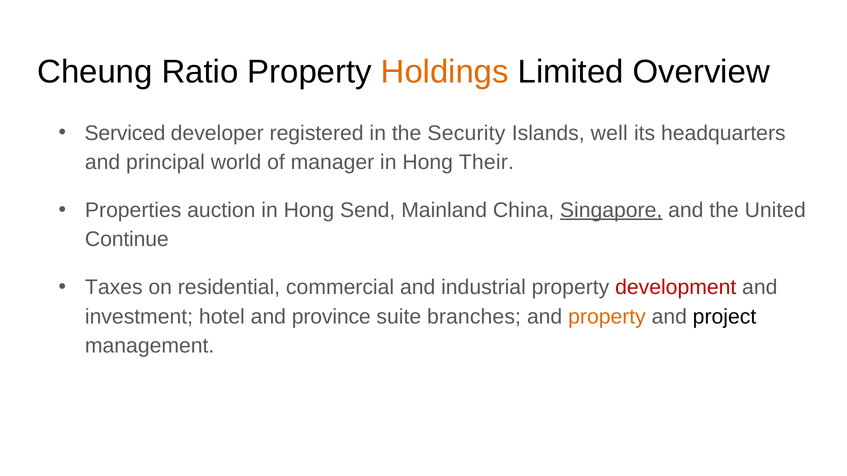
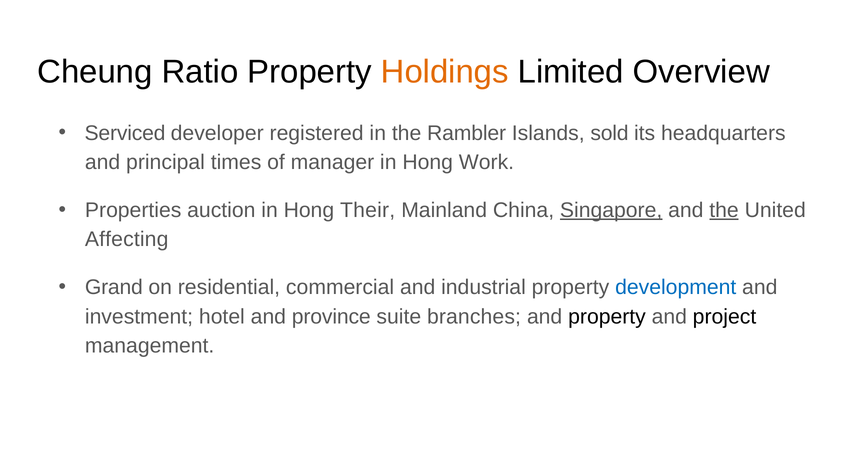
Security: Security -> Rambler (467, 133)
well: well -> sold (609, 133)
world: world -> times (236, 162)
Their: Their -> Work (486, 162)
Send: Send -> Their (368, 210)
the underline: none -> present (724, 210)
Continue: Continue -> Affecting (127, 240)
Taxes: Taxes -> Grand (114, 288)
development colour: red -> blue (676, 288)
property colour: orange -> black (607, 317)
